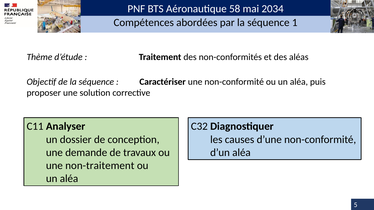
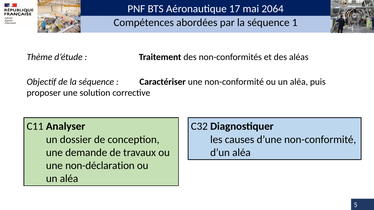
58: 58 -> 17 (235, 9)
2034: 2034 -> 2064 (273, 9)
non-traitement: non-traitement -> non-déclaration (100, 166)
